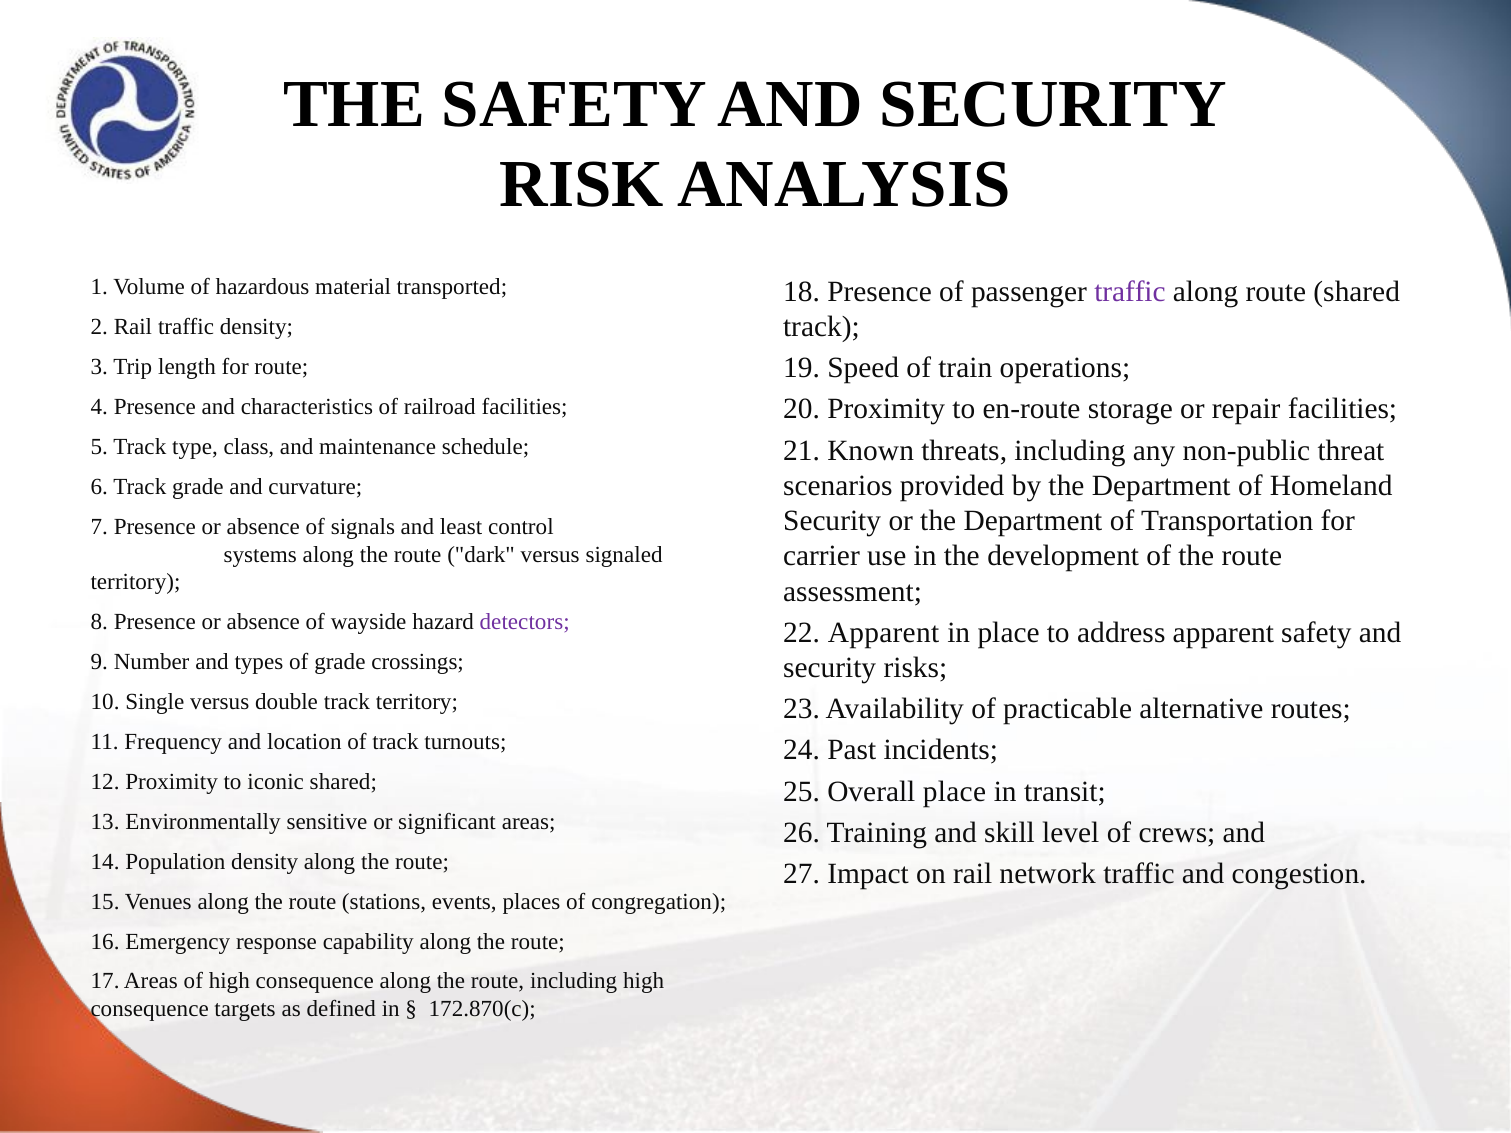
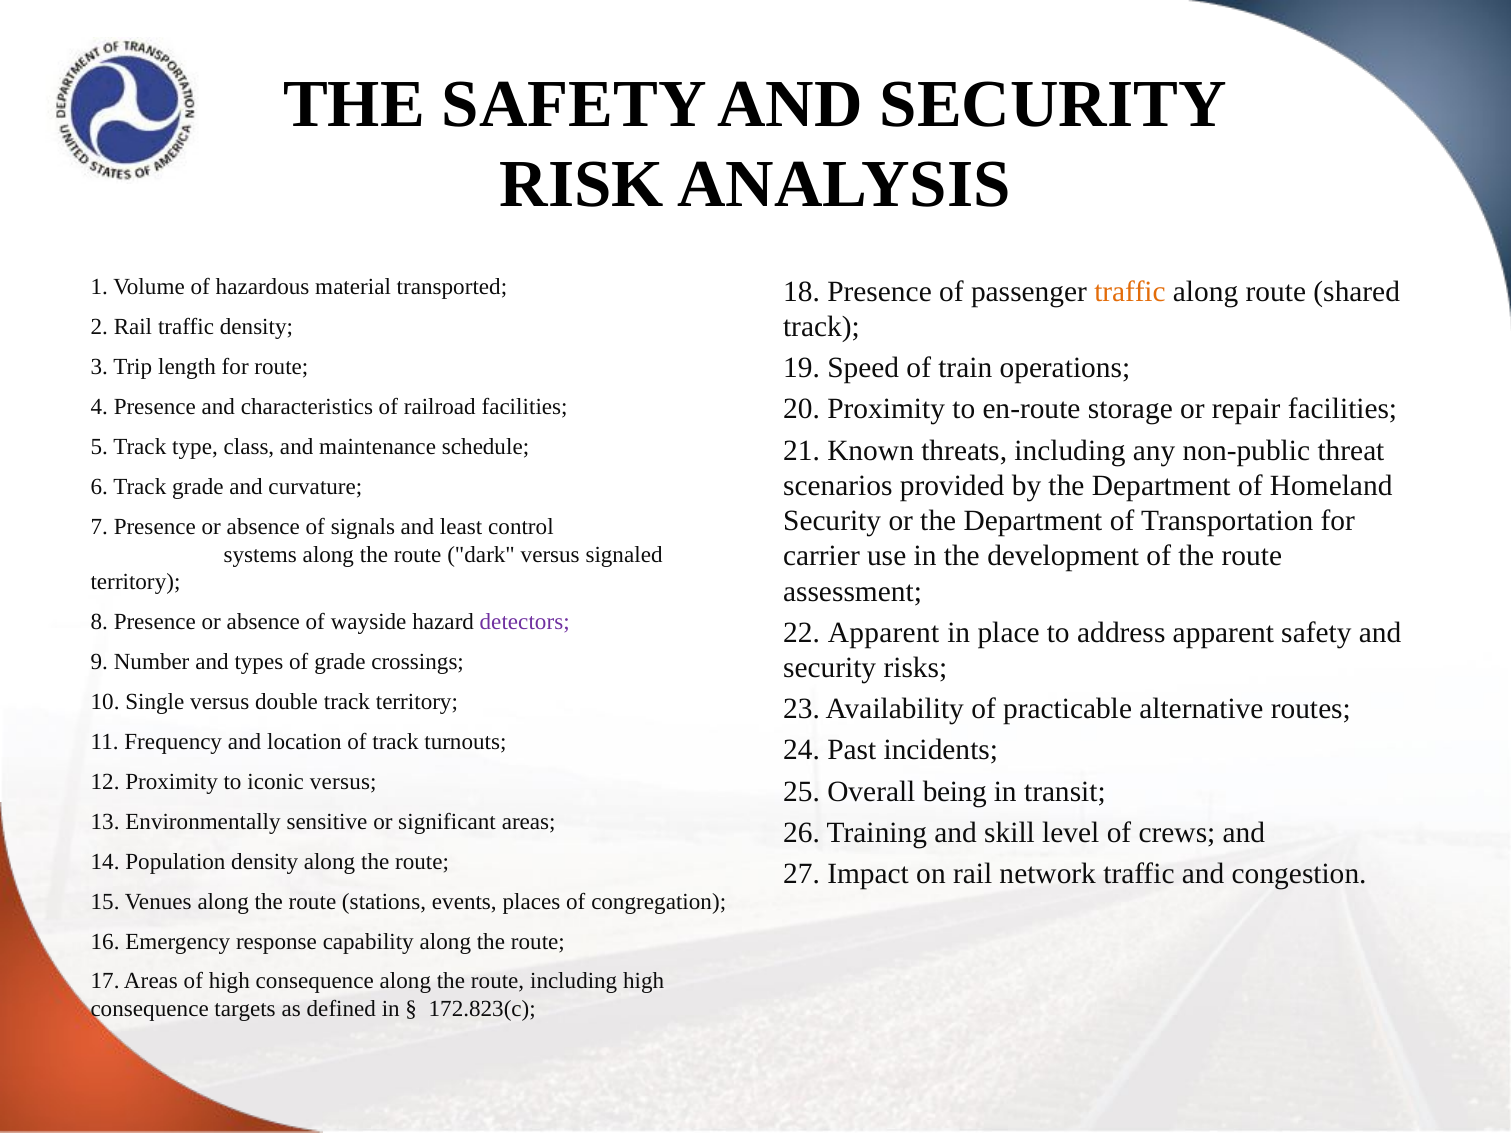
traffic colour: purple -> orange (1130, 292)
iconic shared: shared -> versus (343, 782)
Overall place: place -> being (955, 791)
172.870(c: 172.870(c -> 172.823(c (482, 1009)
